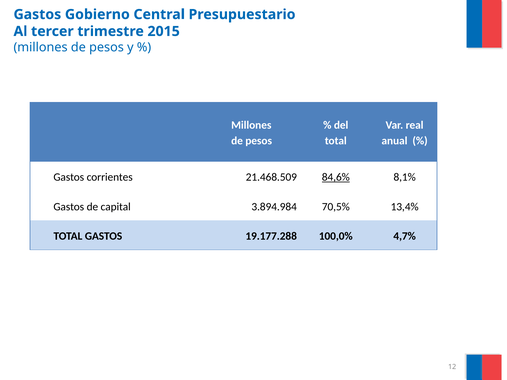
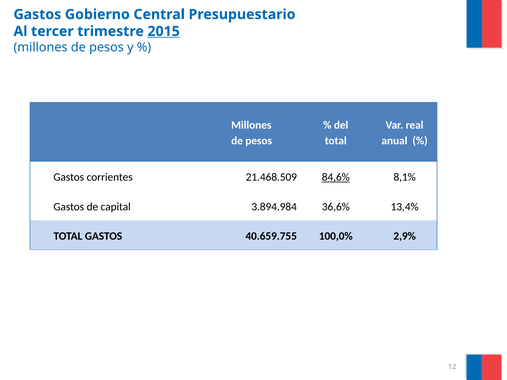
2015 underline: none -> present (164, 31)
70,5%: 70,5% -> 36,6% (336, 207)
19.177.288: 19.177.288 -> 40.659.755 (271, 236)
4,7%: 4,7% -> 2,9% (405, 236)
